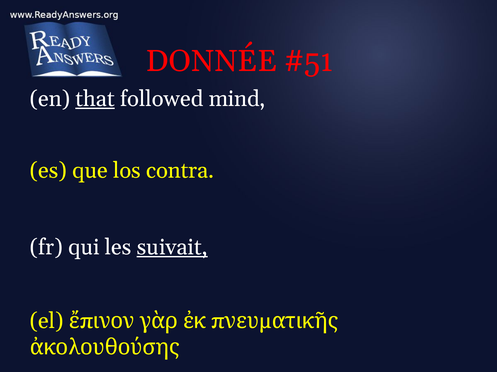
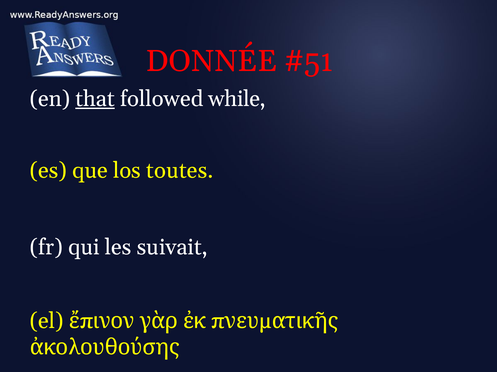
mind: mind -> while (237, 99)
contra: contra -> toutes (180, 171)
suivait underline: present -> none (172, 248)
